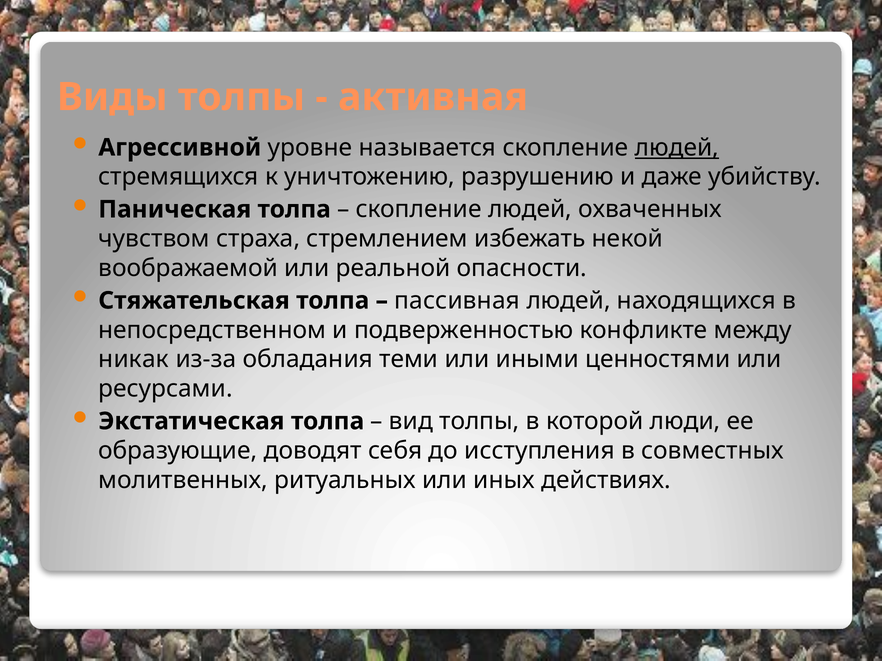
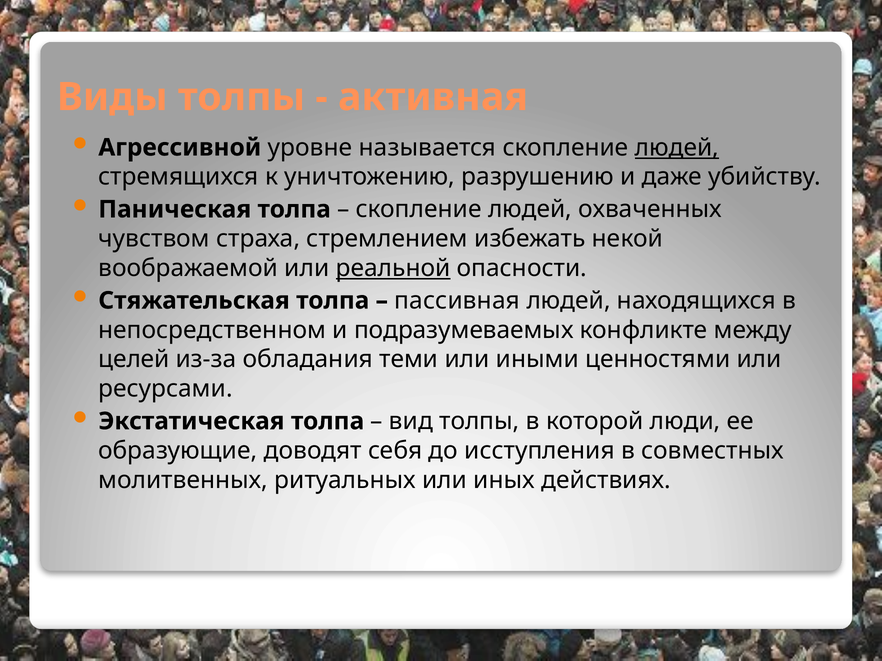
реальной underline: none -> present (393, 268)
подверженностью: подверженностью -> подразумеваемых (464, 330)
никак: никак -> целей (134, 360)
